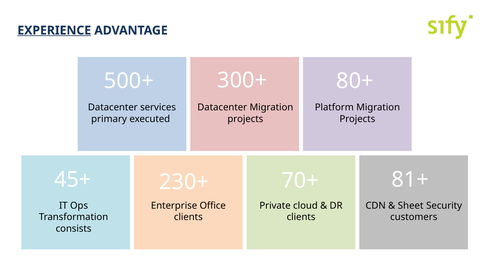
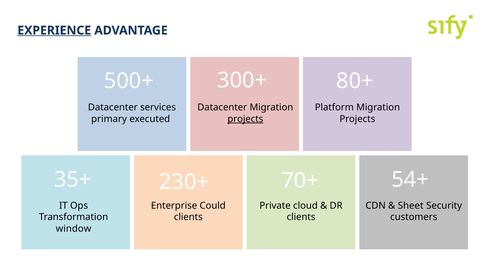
projects underline: none -> present (245, 119)
45+: 45+ -> 35+ (73, 179)
81+: 81+ -> 54+ (410, 179)
Office: Office -> Could (213, 205)
consists: consists -> window (74, 228)
